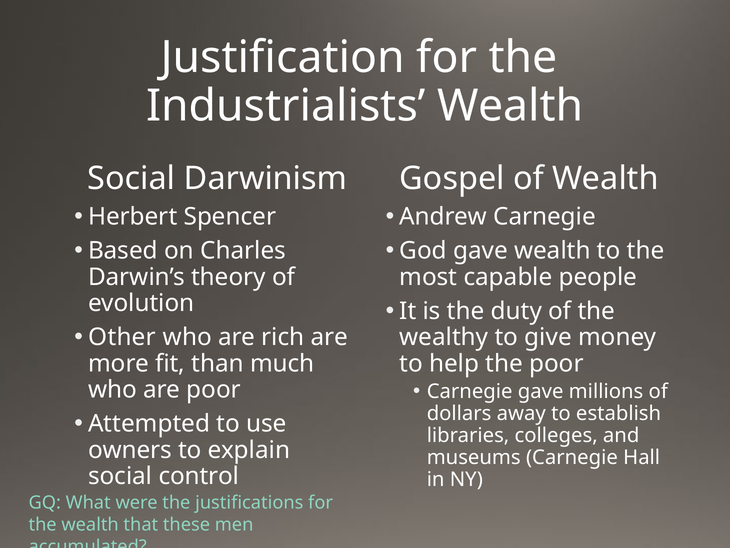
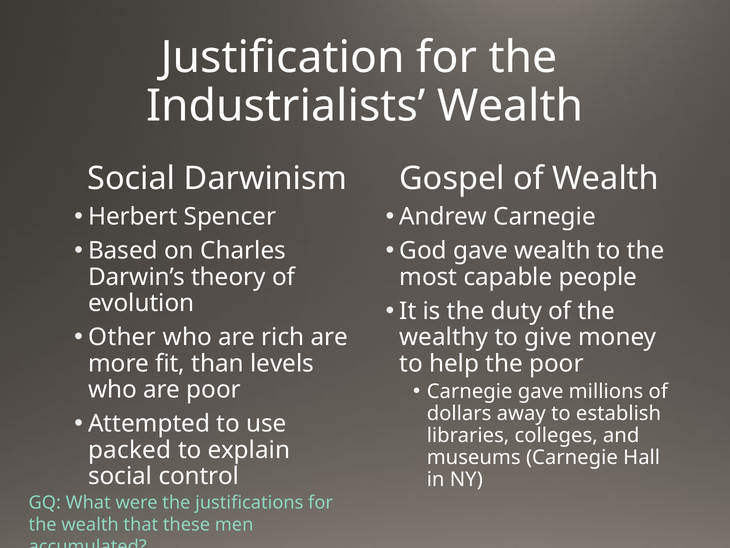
much: much -> levels (282, 363)
owners: owners -> packed (130, 450)
